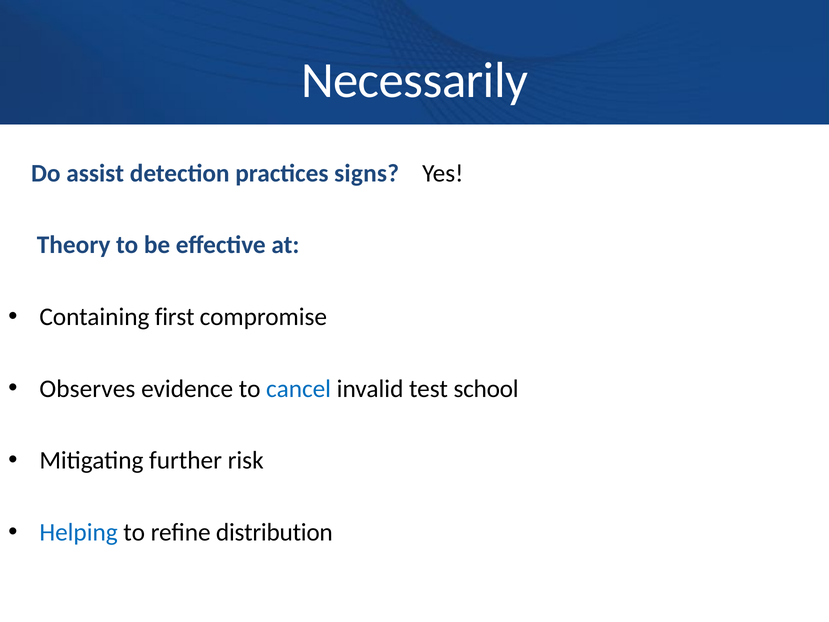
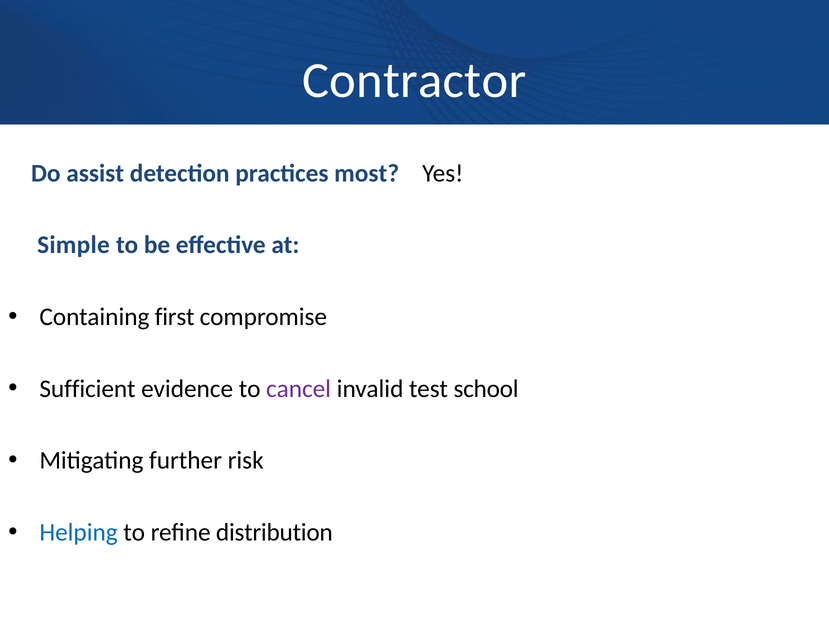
Necessarily: Necessarily -> Contractor (414, 80)
signs: signs -> most (367, 173)
Theory: Theory -> Simple (73, 245)
Observes: Observes -> Sufficient (87, 389)
cancel colour: blue -> purple (299, 389)
